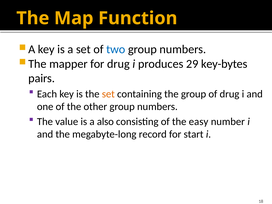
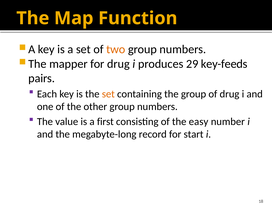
two colour: blue -> orange (116, 49)
key-bytes: key-bytes -> key-feeds (224, 64)
also: also -> first (105, 122)
